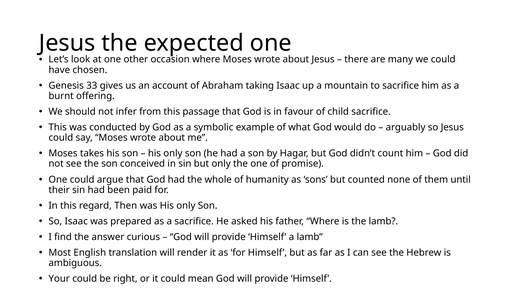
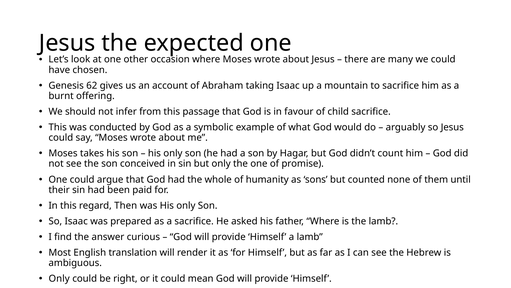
33: 33 -> 62 (92, 85)
Your: Your -> Only (59, 278)
